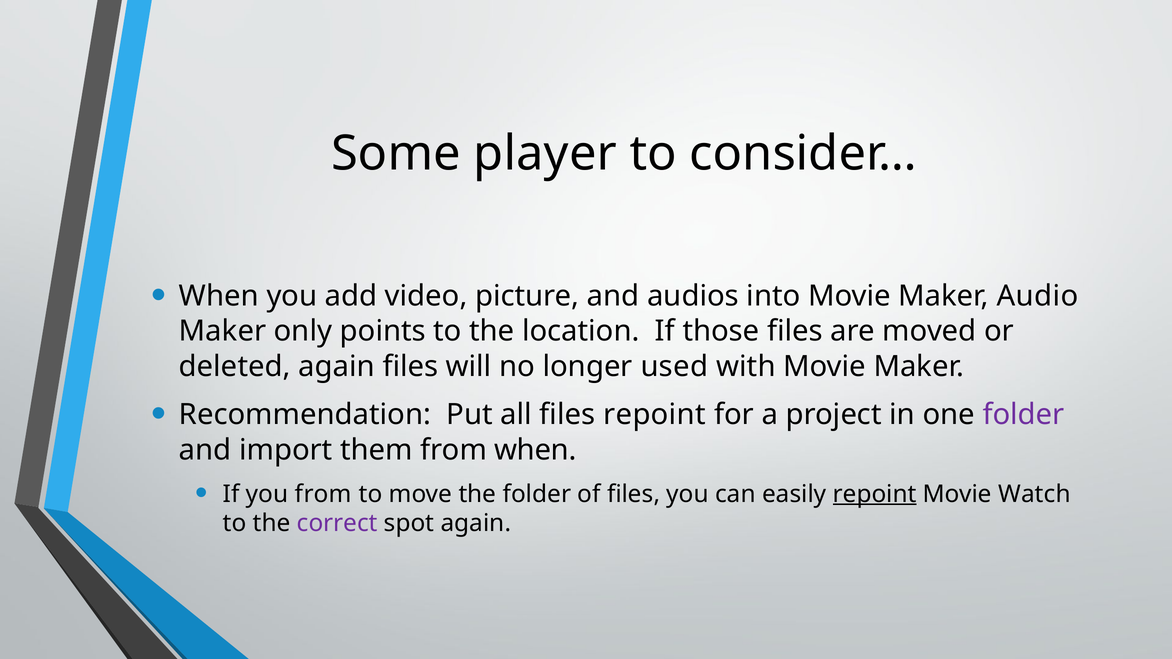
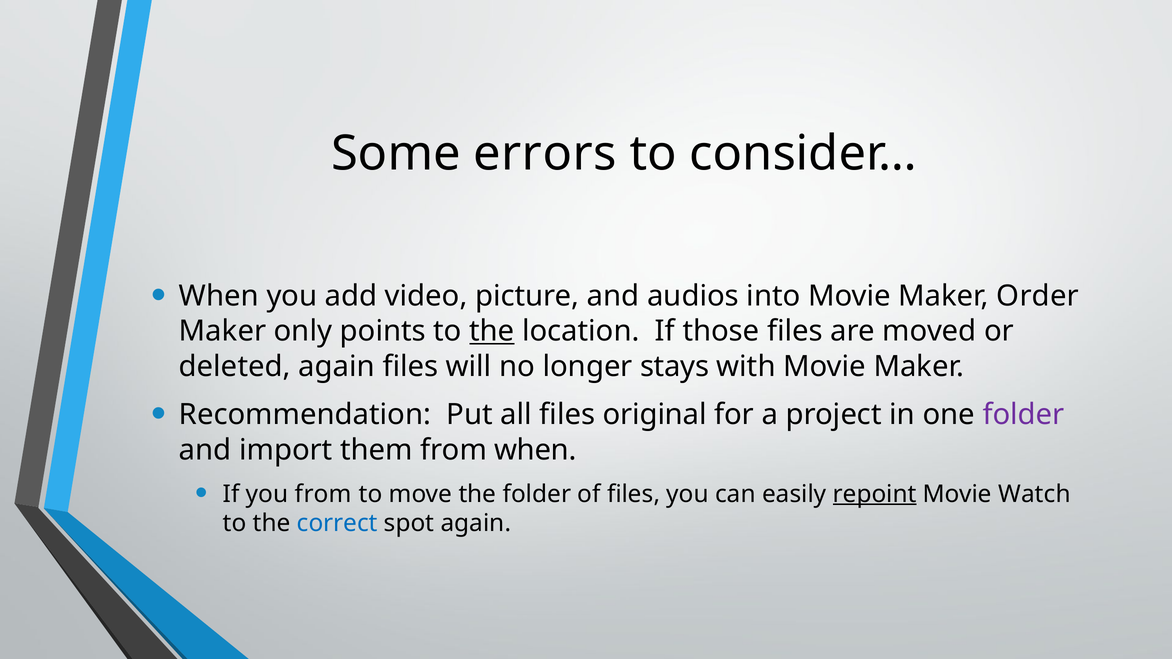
player: player -> errors (545, 154)
Audio: Audio -> Order (1038, 296)
the underline: none -> present (492, 331)
used: used -> stays (675, 367)
files repoint: repoint -> original (655, 415)
correct colour: purple -> blue (337, 523)
